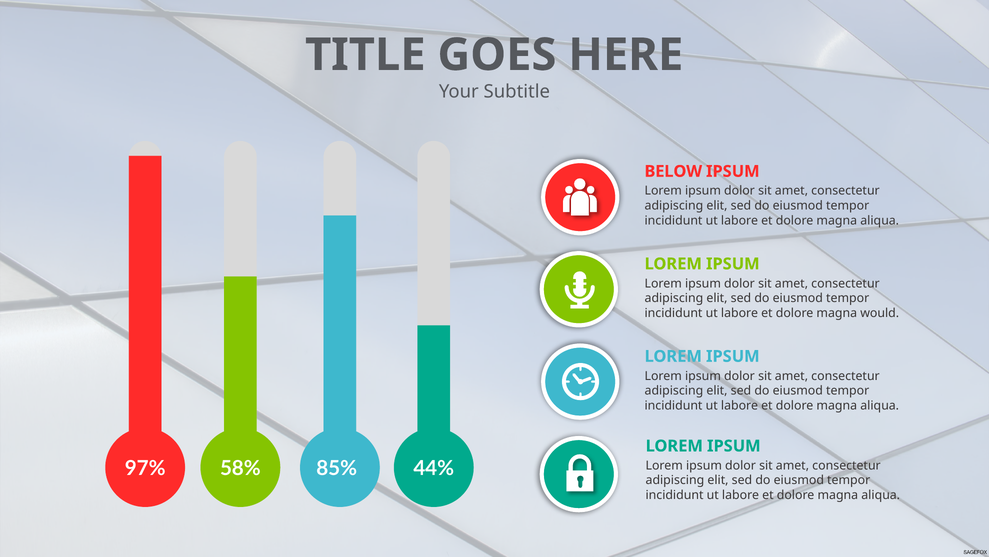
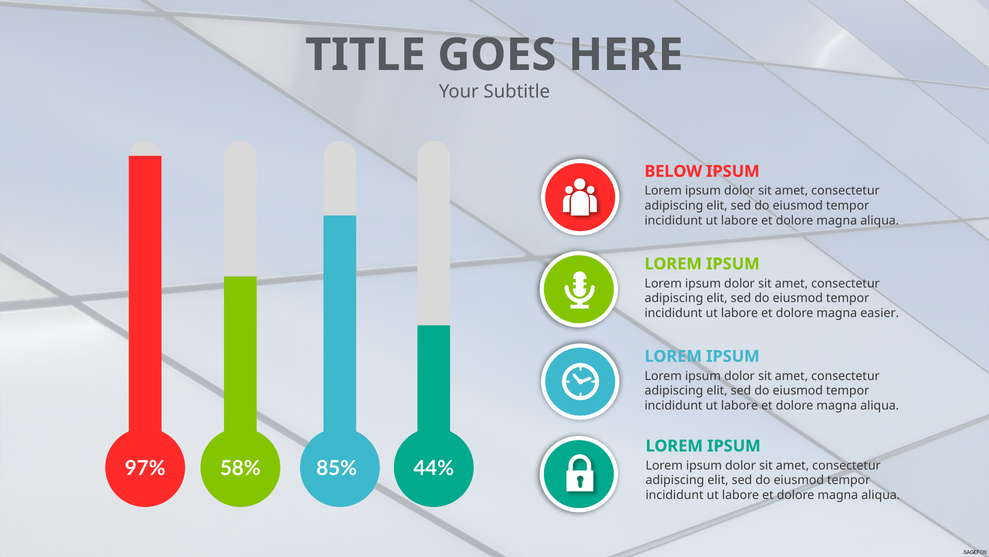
would: would -> easier (880, 313)
